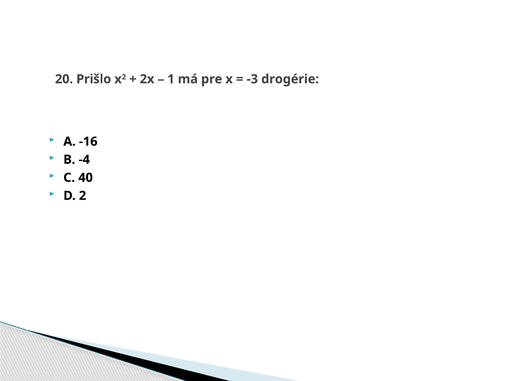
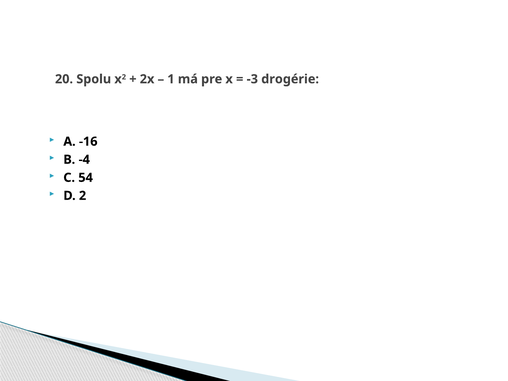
Prišlo: Prišlo -> Spolu (94, 79)
40: 40 -> 54 (86, 178)
